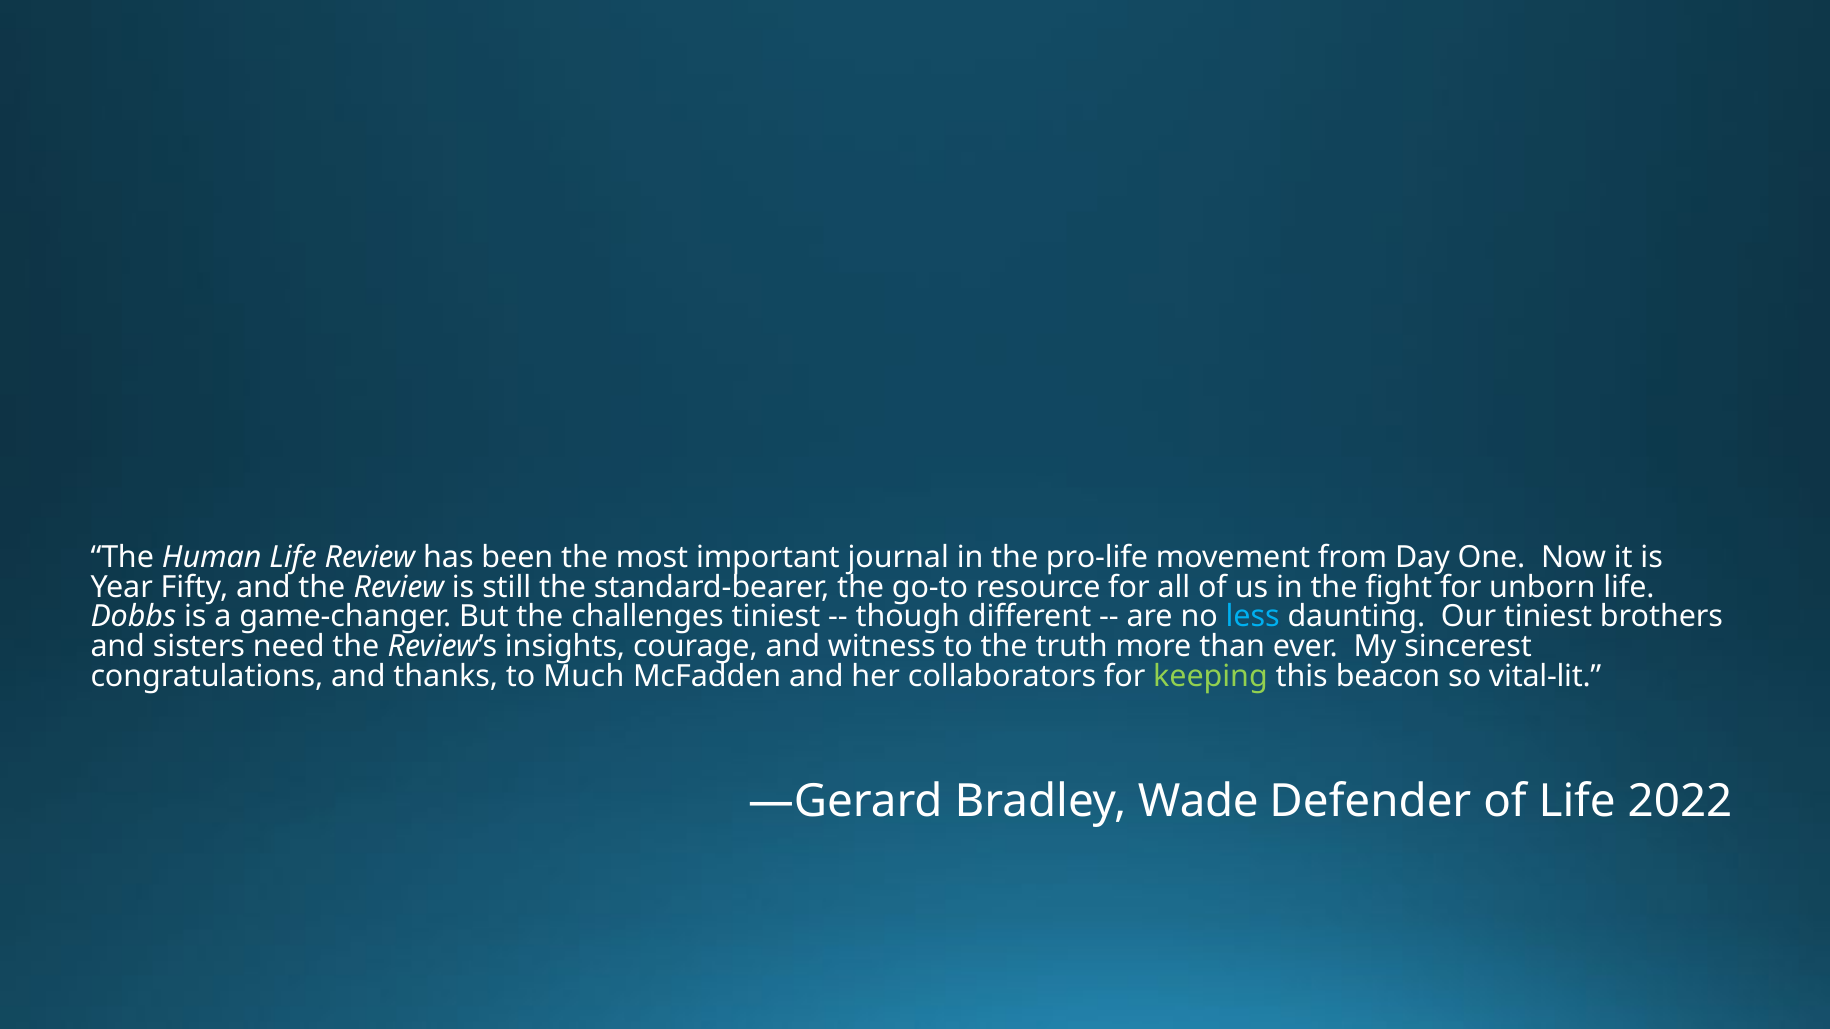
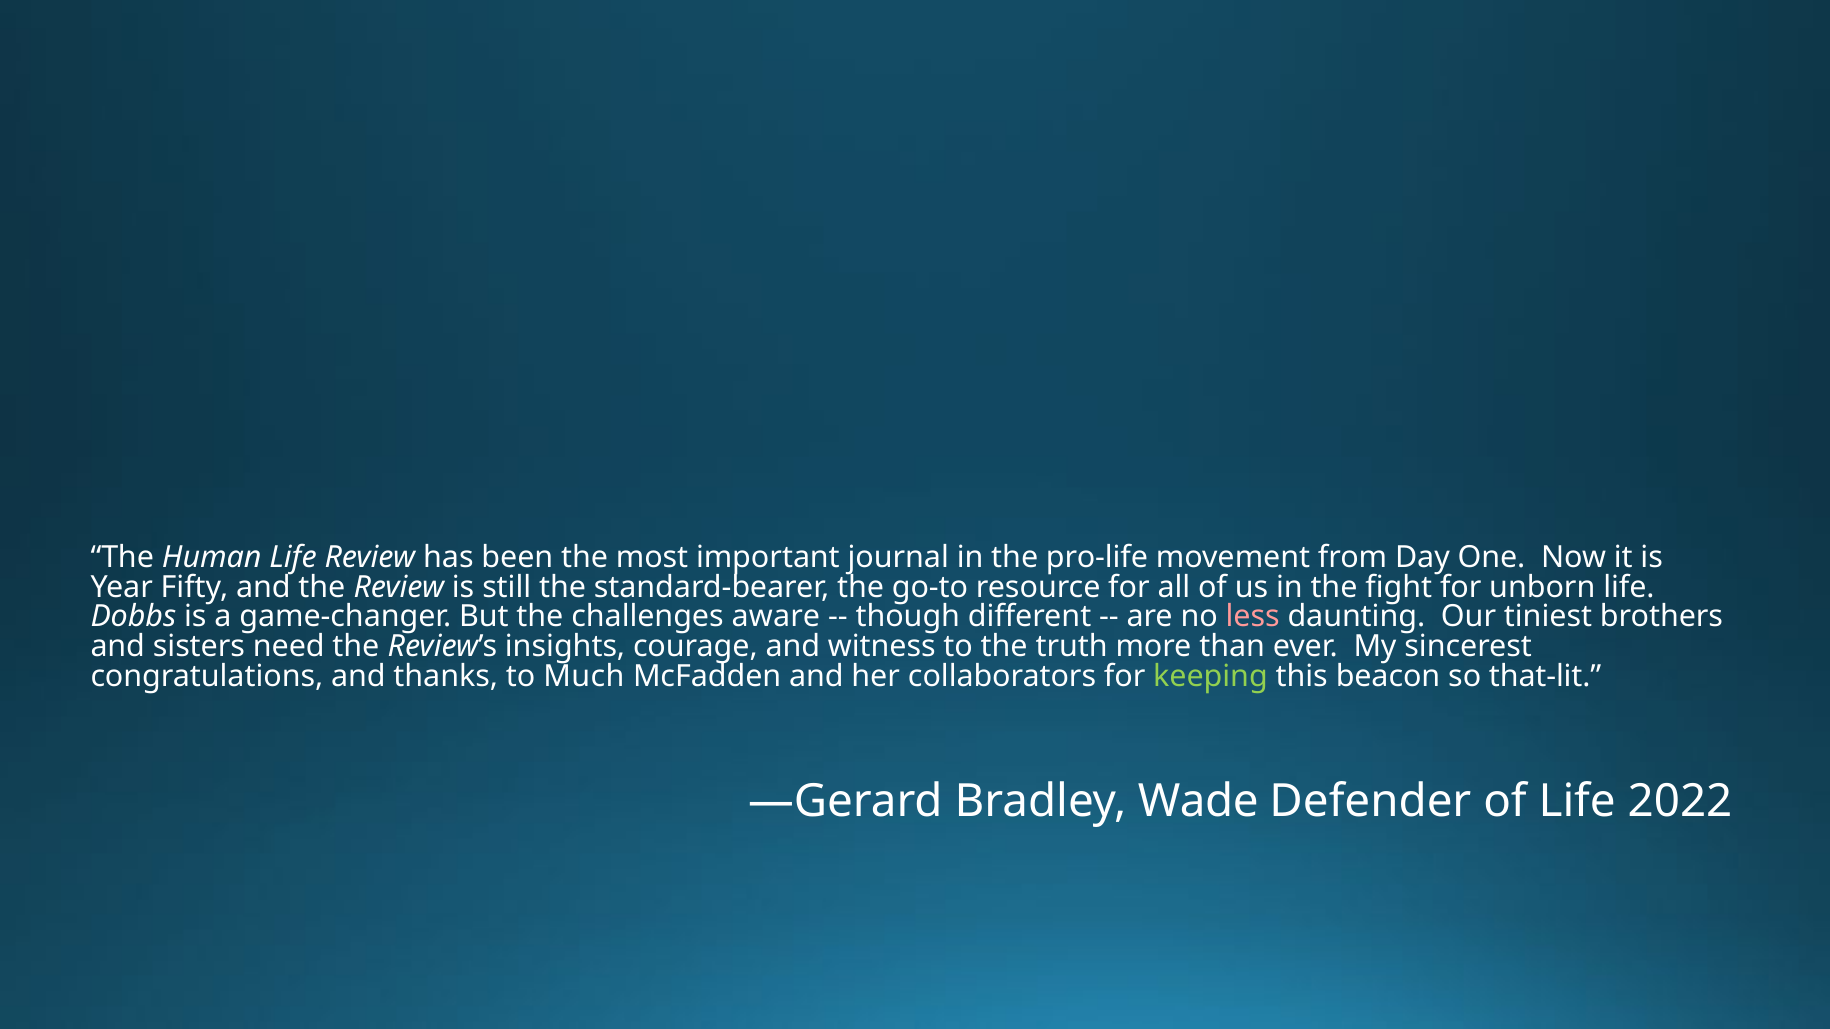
challenges tiniest: tiniest -> aware (776, 617)
less colour: light blue -> pink (1253, 617)
vital-lit: vital-lit -> that-lit (1545, 676)
